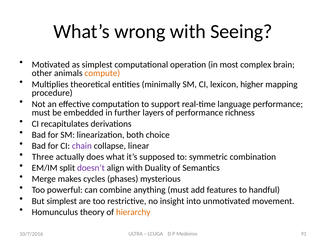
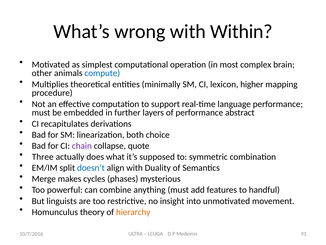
Seeing: Seeing -> Within (241, 32)
compute colour: orange -> blue (102, 73)
richness: richness -> abstract (240, 113)
linear: linear -> quote (139, 146)
doesn’t colour: purple -> blue (91, 168)
But simplest: simplest -> linguists (62, 201)
